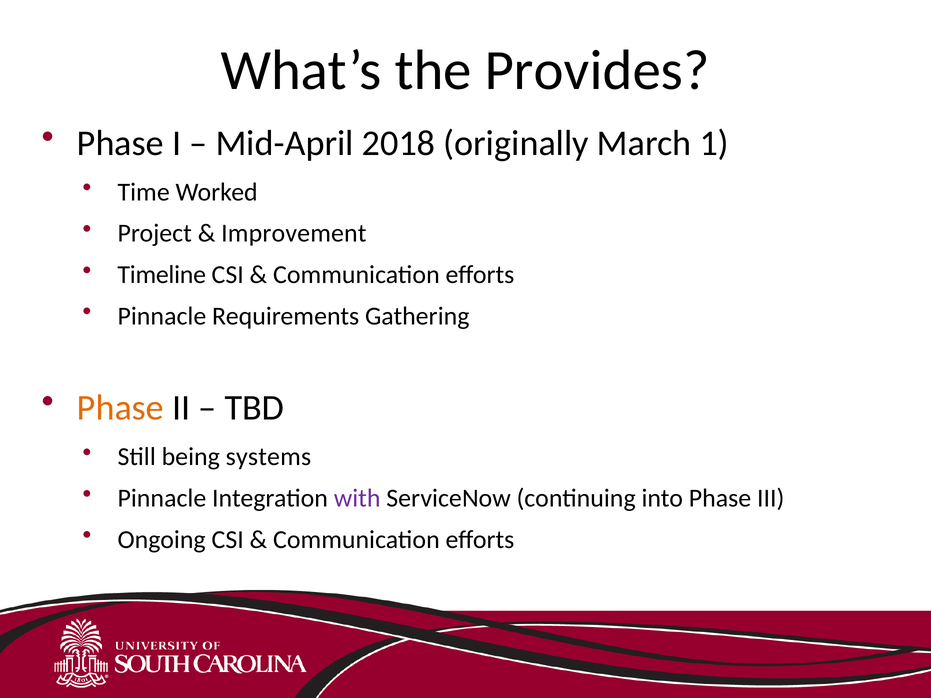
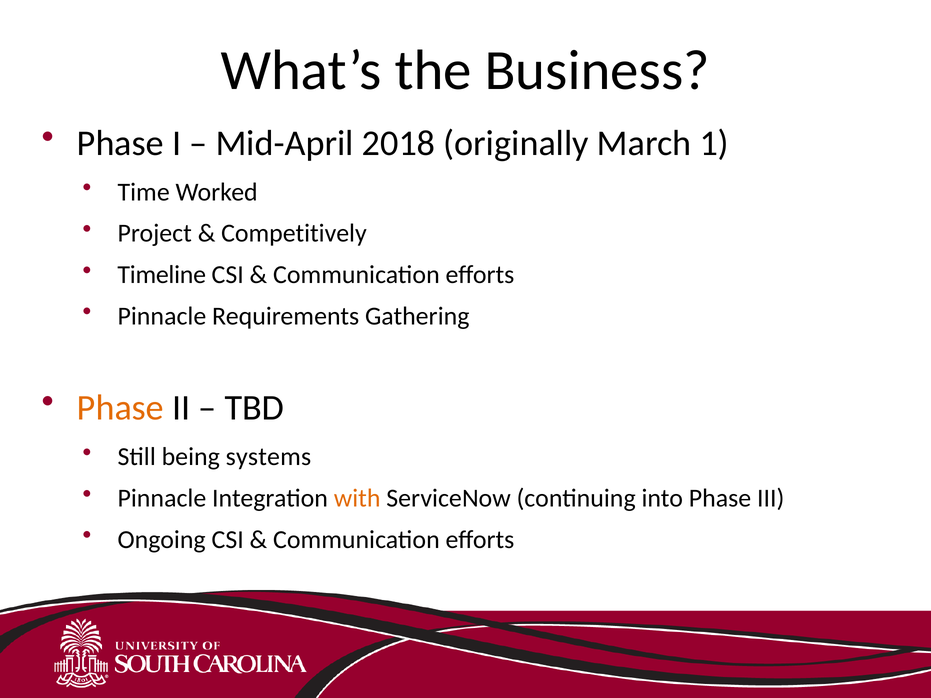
Provides: Provides -> Business (597, 71)
Improvement: Improvement -> Competitively (294, 233)
with colour: purple -> orange (357, 498)
